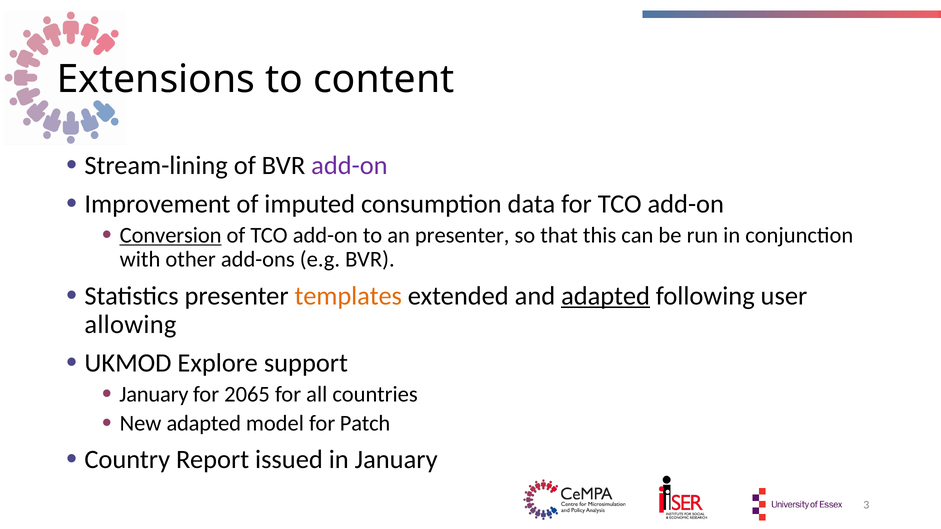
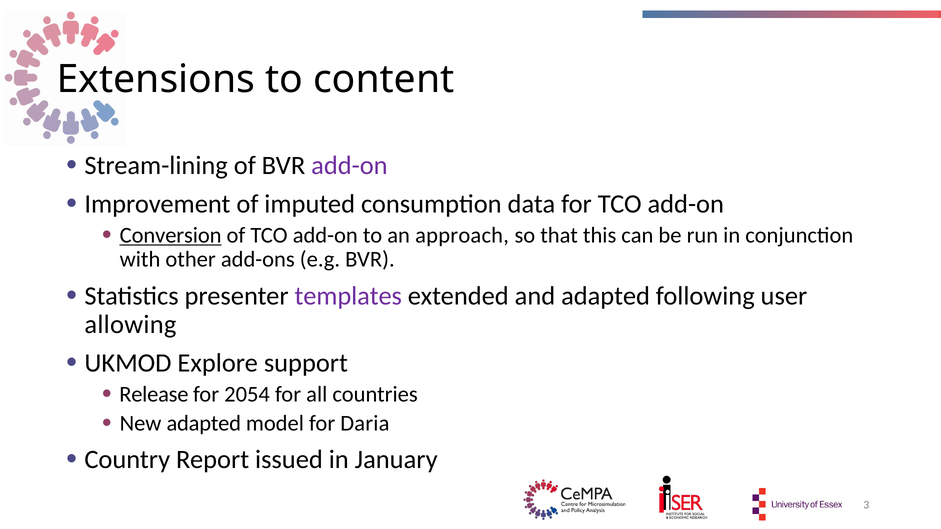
an presenter: presenter -> approach (462, 235)
templates colour: orange -> purple (348, 296)
adapted underline: present -> none (606, 296)
January: January -> Release (154, 394)
2065: 2065 -> 2054 (247, 394)
Patch: Patch -> Daria (365, 424)
